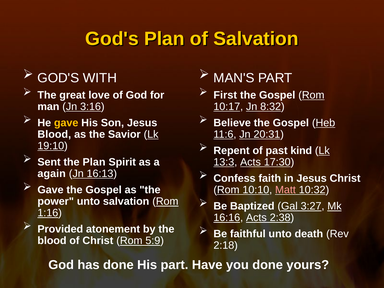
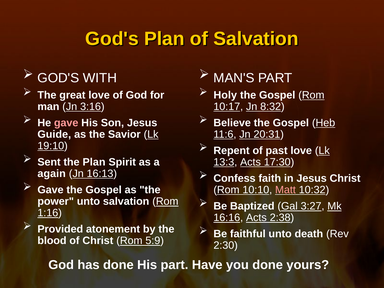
First: First -> Holy (225, 95)
gave colour: yellow -> pink (66, 123)
Blood: Blood -> Guide (54, 134)
past kind: kind -> love (301, 151)
2:18: 2:18 -> 2:30 (226, 245)
